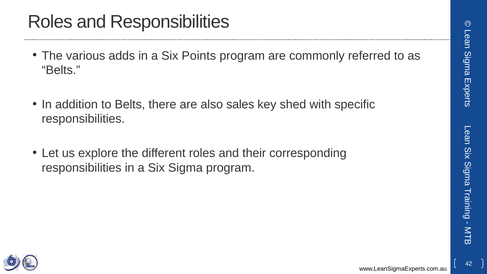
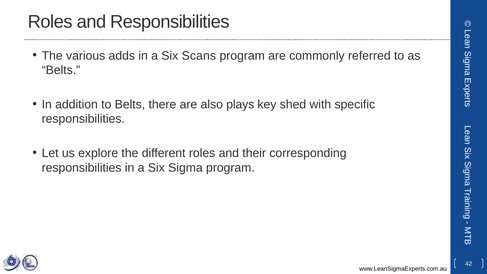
Points: Points -> Scans (199, 56)
sales: sales -> plays (240, 104)
